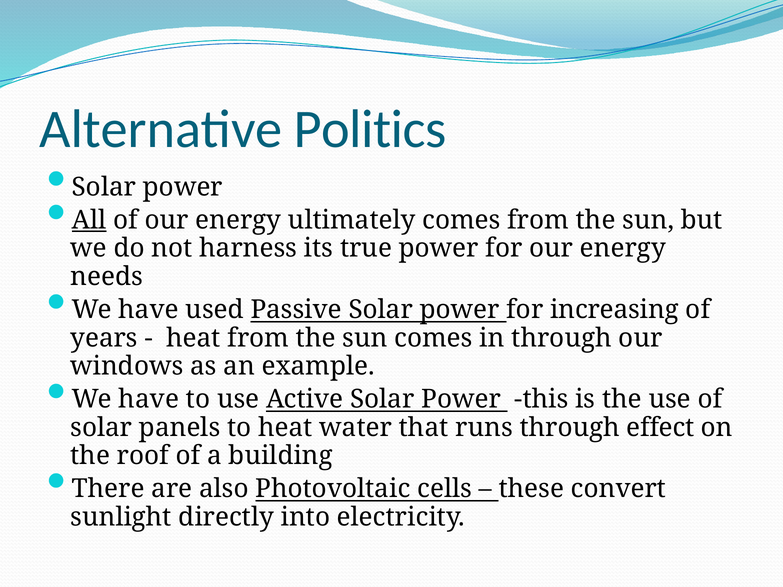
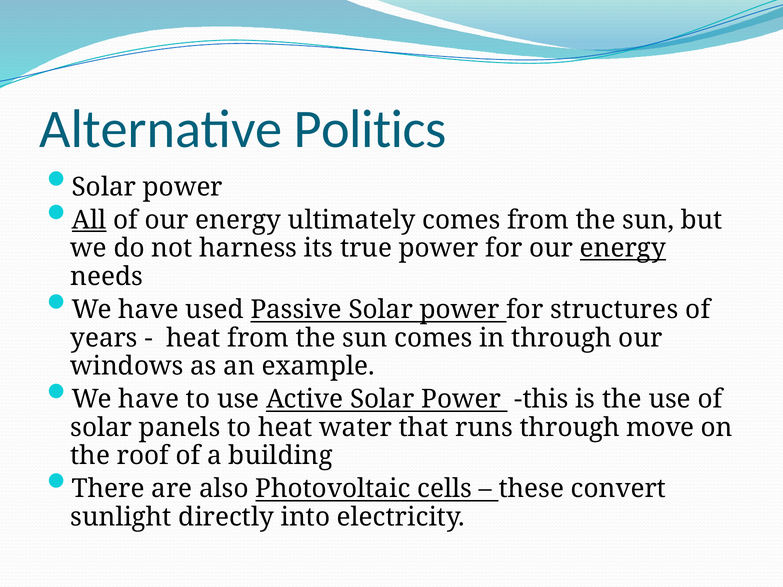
energy underline: none -> present (623, 248)
increasing: increasing -> structures (614, 310)
effect: effect -> move (660, 428)
